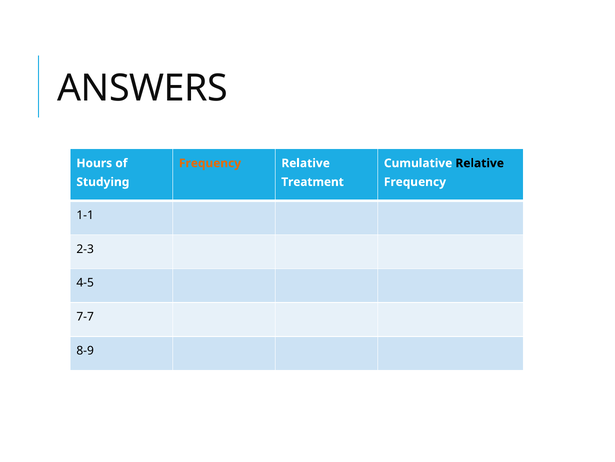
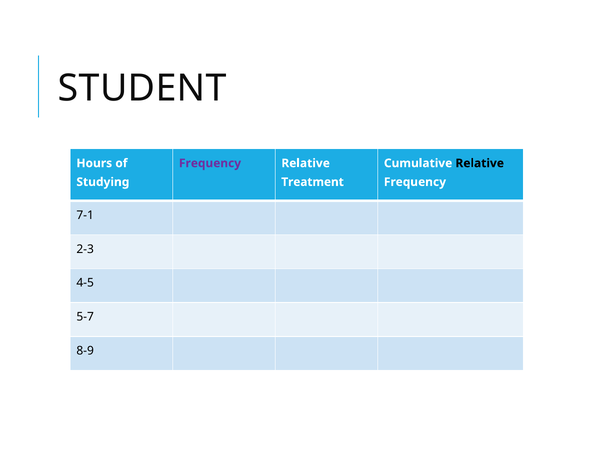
ANSWERS: ANSWERS -> STUDENT (142, 88)
Frequency colour: orange -> purple (210, 163)
1-1: 1-1 -> 7-1 (85, 215)
7-7: 7-7 -> 5-7 (85, 316)
